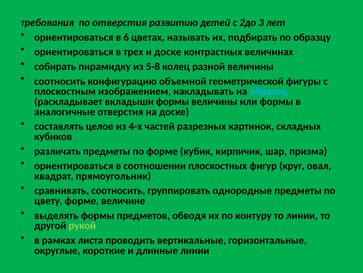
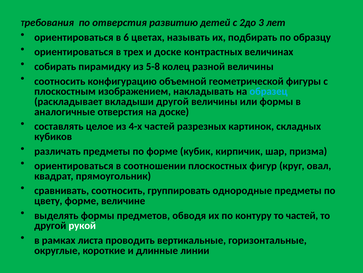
вкладыши формы: формы -> другой (172, 101)
то линии: линии -> частей (302, 215)
рукой colour: light green -> white (82, 225)
